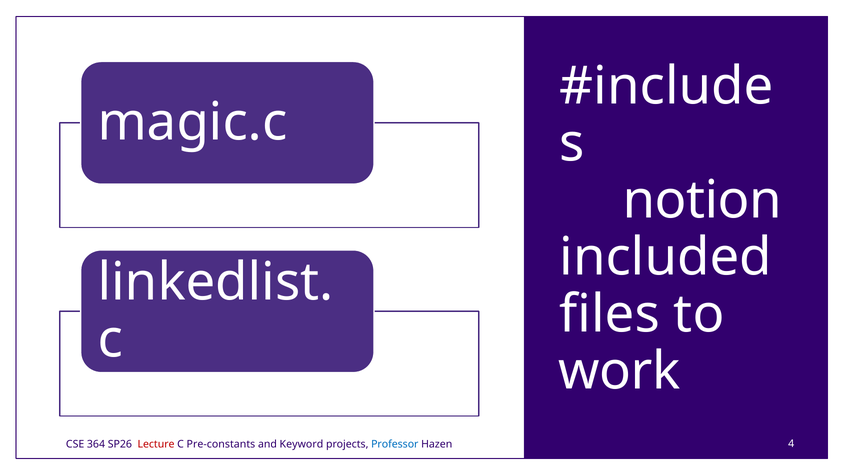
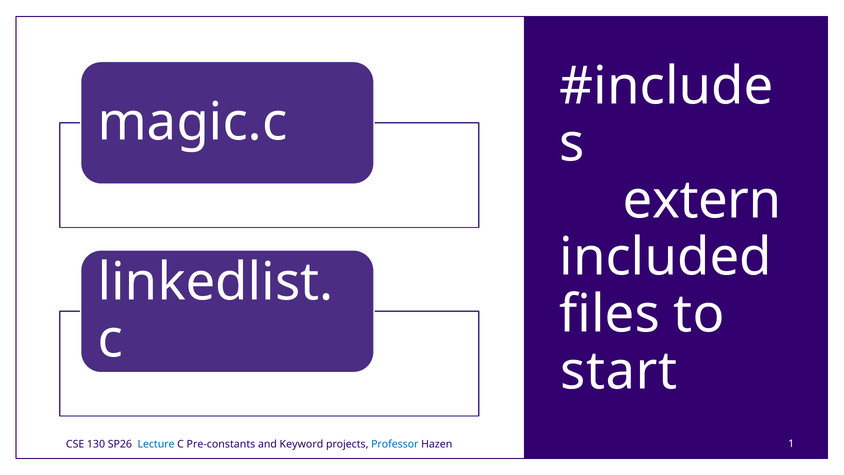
notion: notion -> extern (702, 200)
work: work -> start (619, 371)
364: 364 -> 130 (96, 444)
Lecture colour: red -> blue (156, 444)
4: 4 -> 1 (791, 443)
